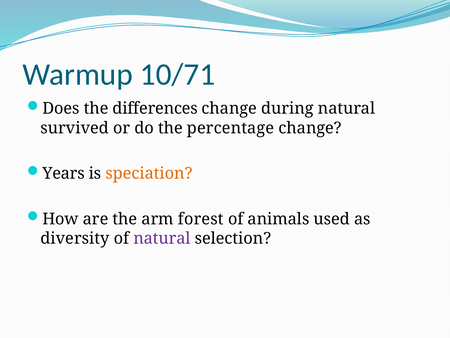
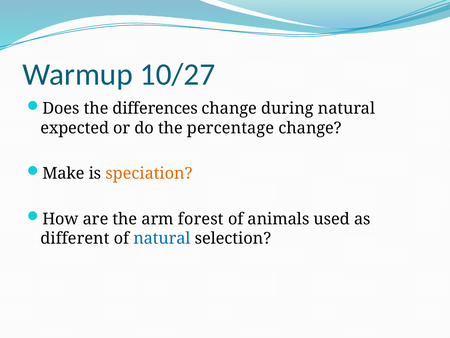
10/71: 10/71 -> 10/27 (178, 74)
survived: survived -> expected (75, 128)
Years: Years -> Make (64, 173)
diversity: diversity -> different (75, 238)
natural colour: purple -> blue (162, 238)
